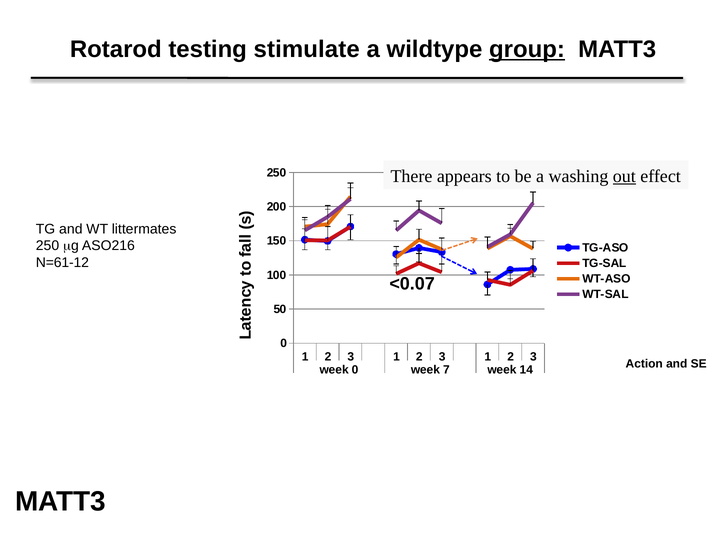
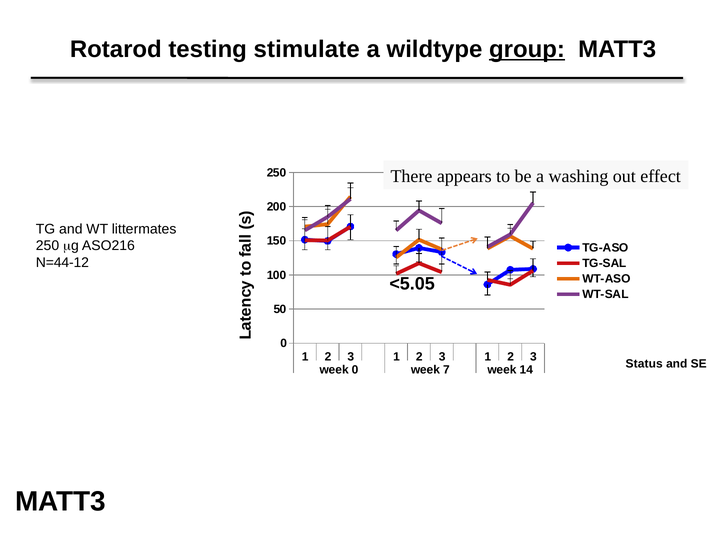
out underline: present -> none (624, 176)
N=61-12: N=61-12 -> N=44-12 (62, 263)
<0.07: <0.07 -> <5.05 (412, 284)
Action: Action -> Status (644, 364)
